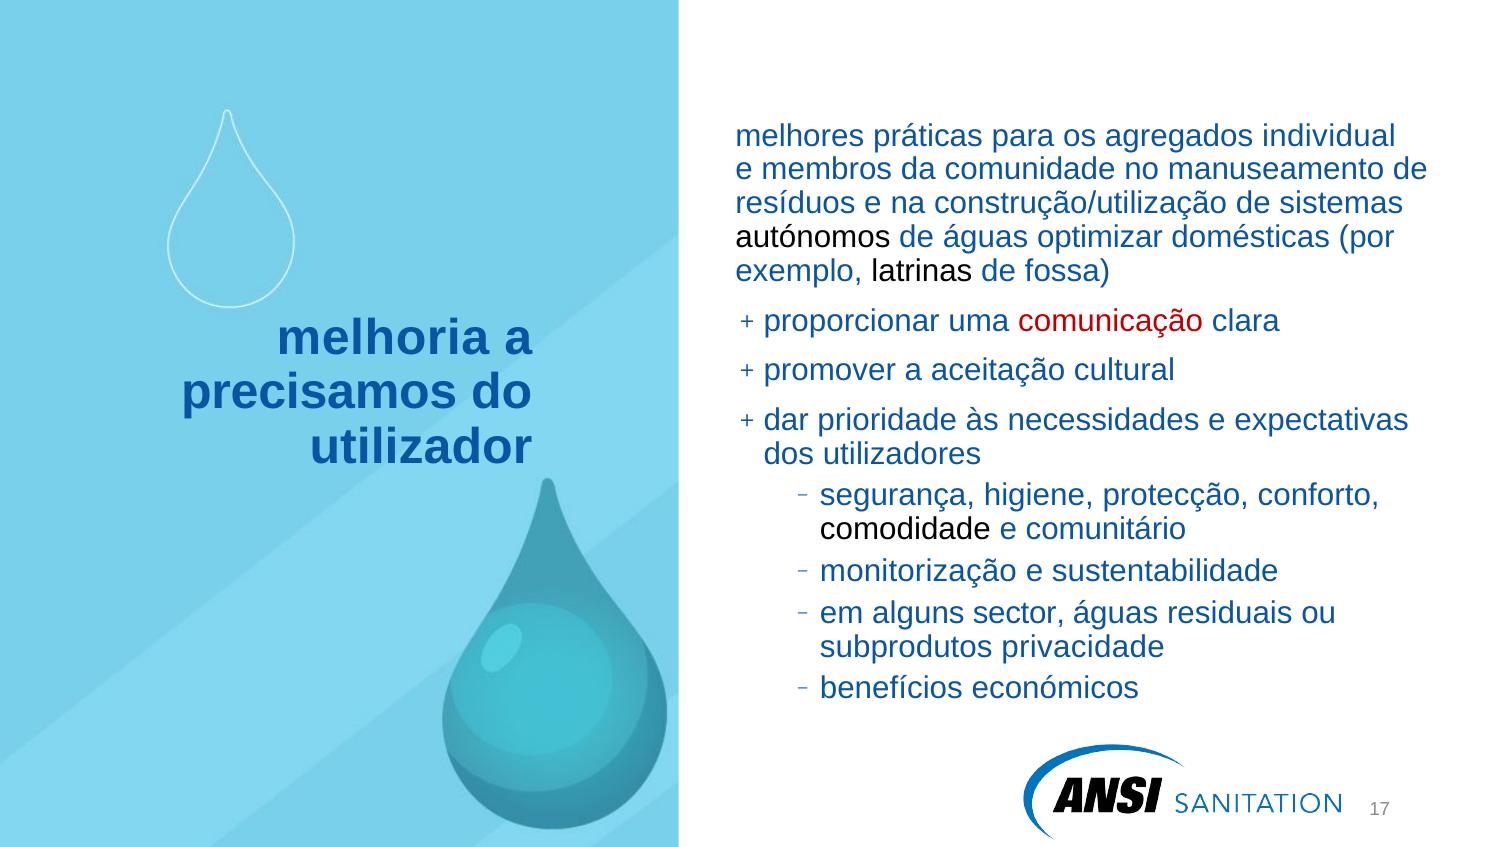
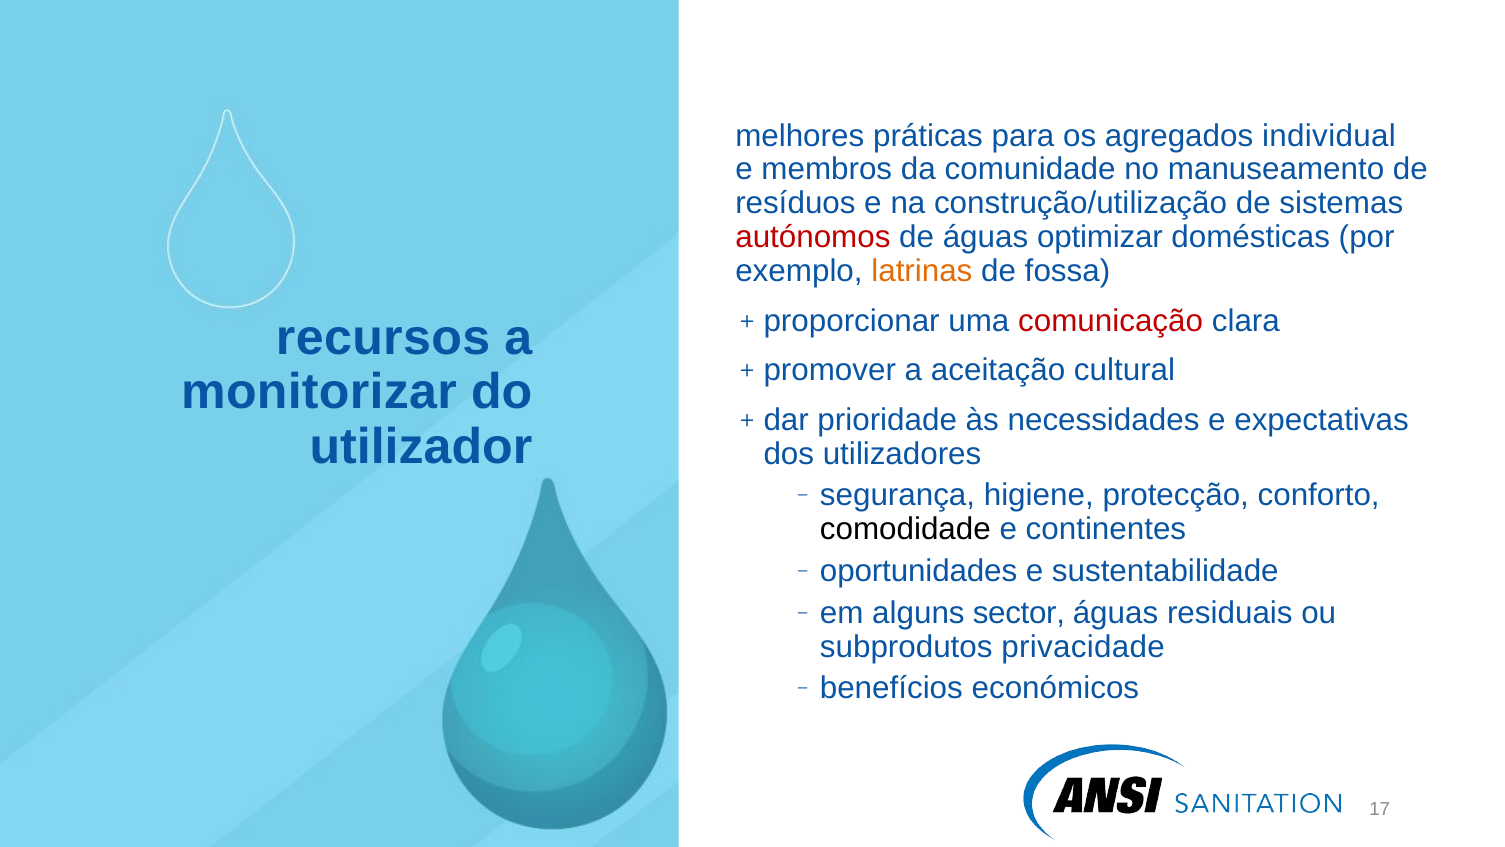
autónomos colour: black -> red (813, 237)
latrinas colour: black -> orange (922, 271)
melhoria: melhoria -> recursos (383, 338)
precisamos: precisamos -> monitorizar (319, 392)
comunitário: comunitário -> continentes (1106, 529)
monitorização: monitorização -> oportunidades (919, 571)
